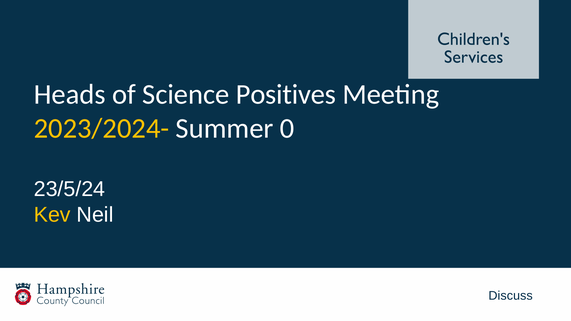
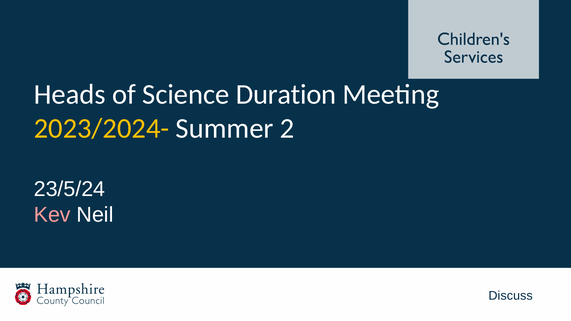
Positives: Positives -> Duration (286, 94)
0: 0 -> 2 (287, 129)
Kev colour: yellow -> pink (52, 215)
